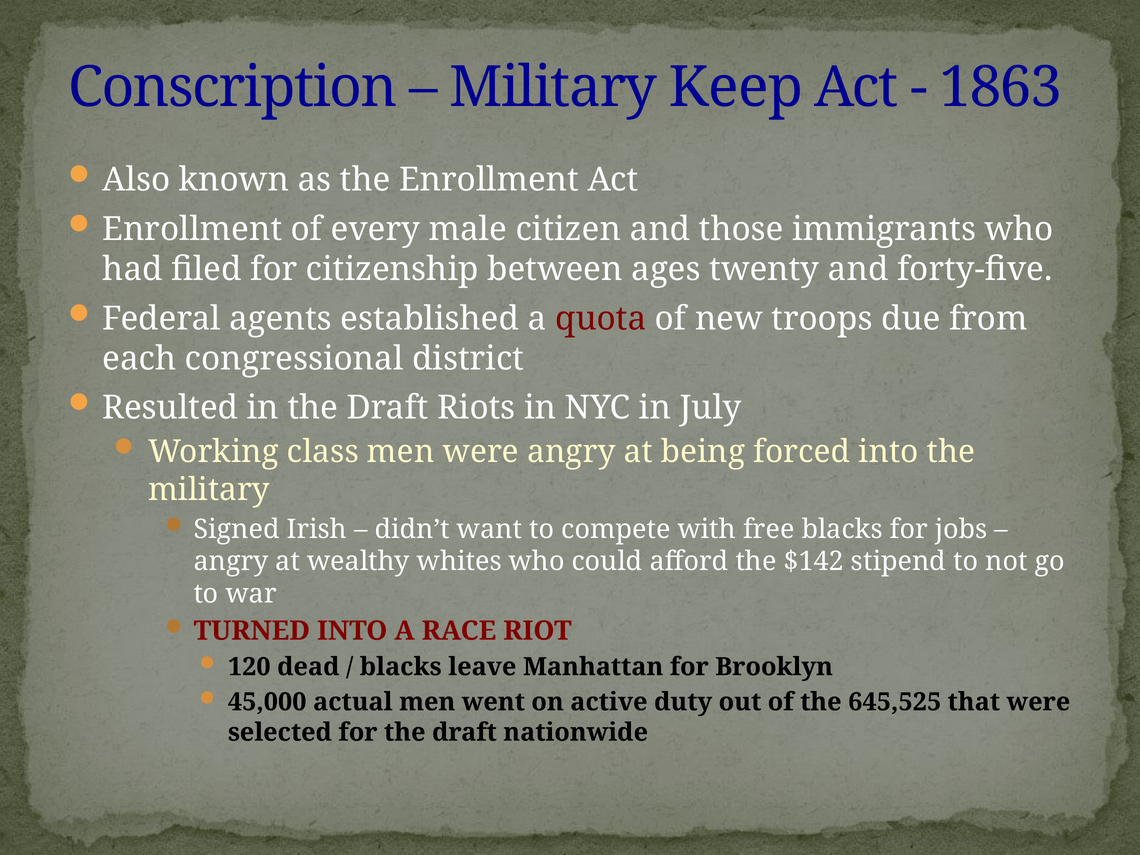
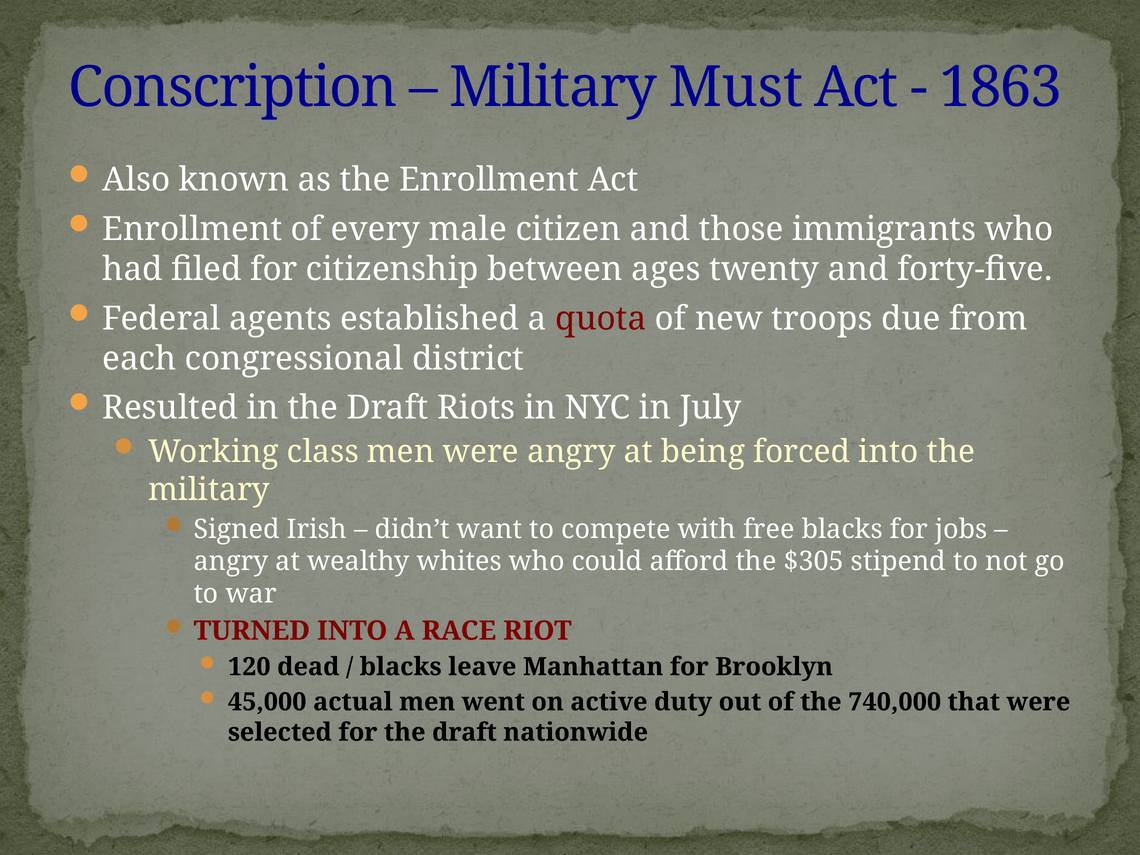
Keep: Keep -> Must (736, 88)
$142: $142 -> $305 (814, 561)
645,525: 645,525 -> 740,000 (895, 702)
